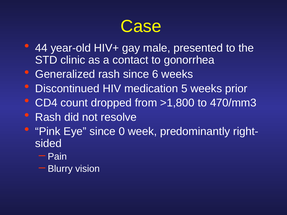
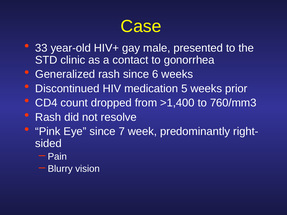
44: 44 -> 33 (41, 48)
>1,800: >1,800 -> >1,400 (177, 103)
470/mm3: 470/mm3 -> 760/mm3 (233, 103)
0: 0 -> 7 (122, 132)
